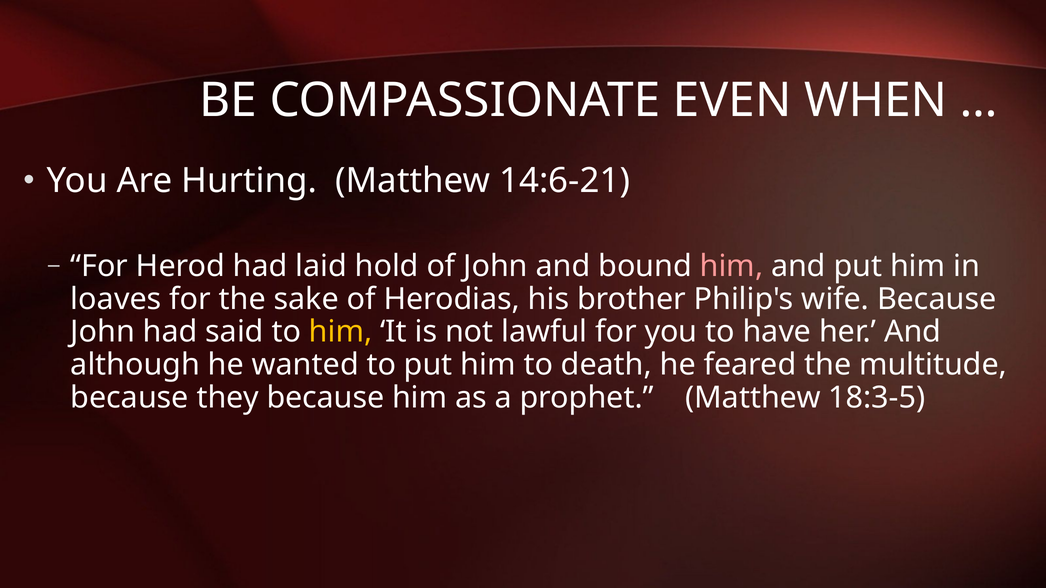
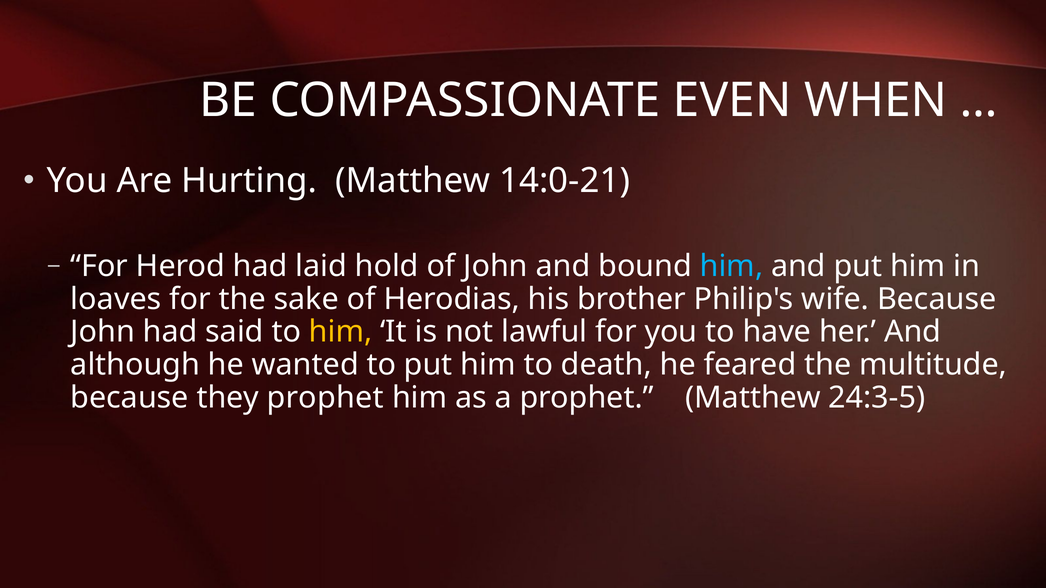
14:6-21: 14:6-21 -> 14:0-21 (565, 181)
him colour: pink -> light blue (731, 266)
they because: because -> prophet (325, 398)
18:3-5: 18:3-5 -> 24:3-5 (877, 398)
